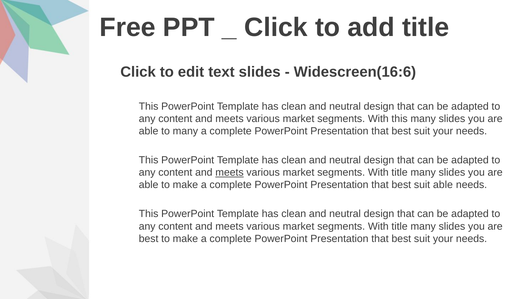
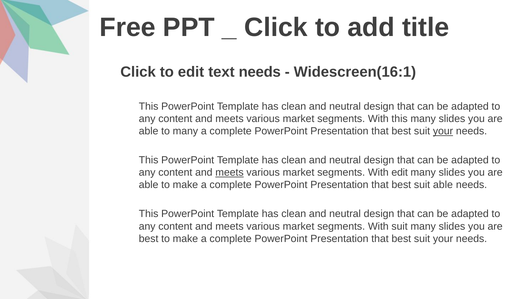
text slides: slides -> needs (260, 72)
Widescreen(16:6: Widescreen(16:6 -> Widescreen(16:1 (355, 72)
your underline: none -> present (443, 131)
title: title -> edit (400, 173)
title: title -> suit (400, 226)
